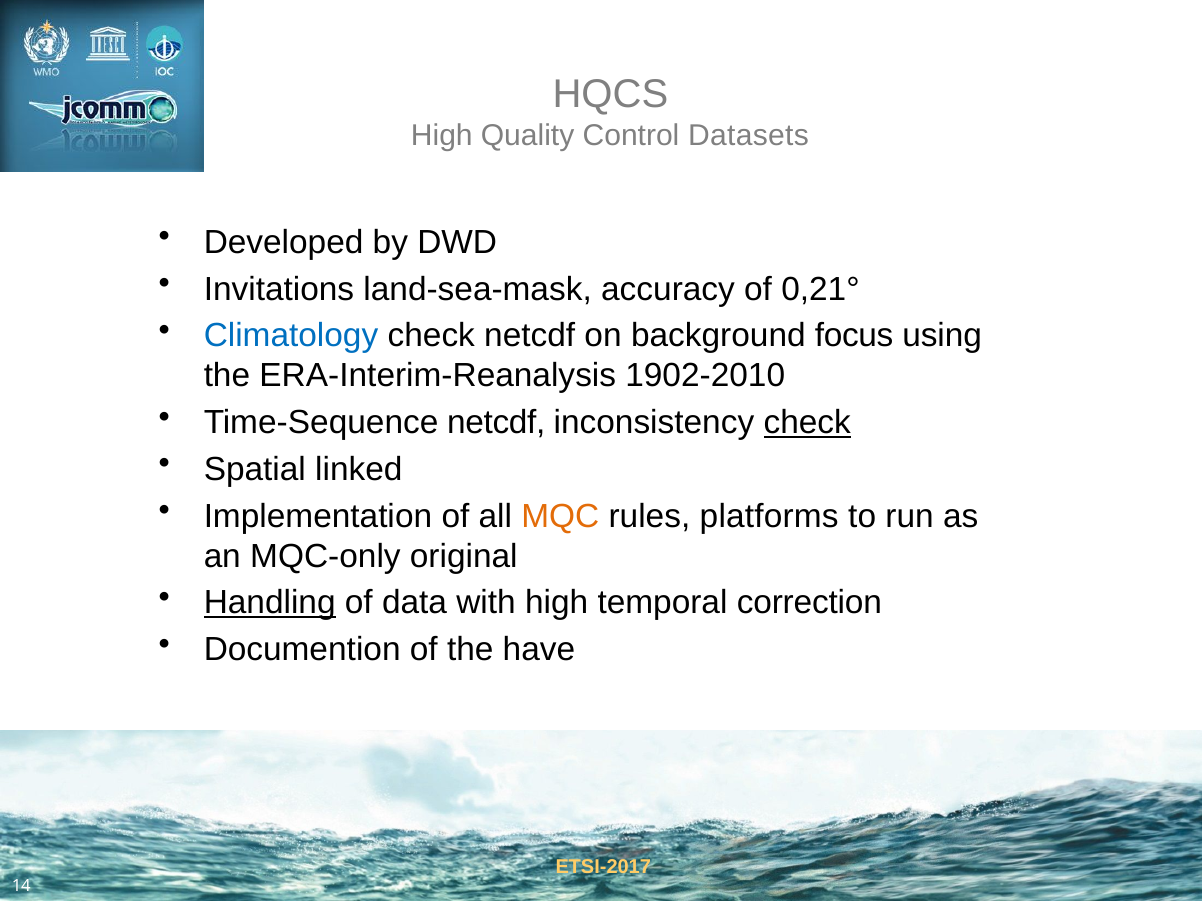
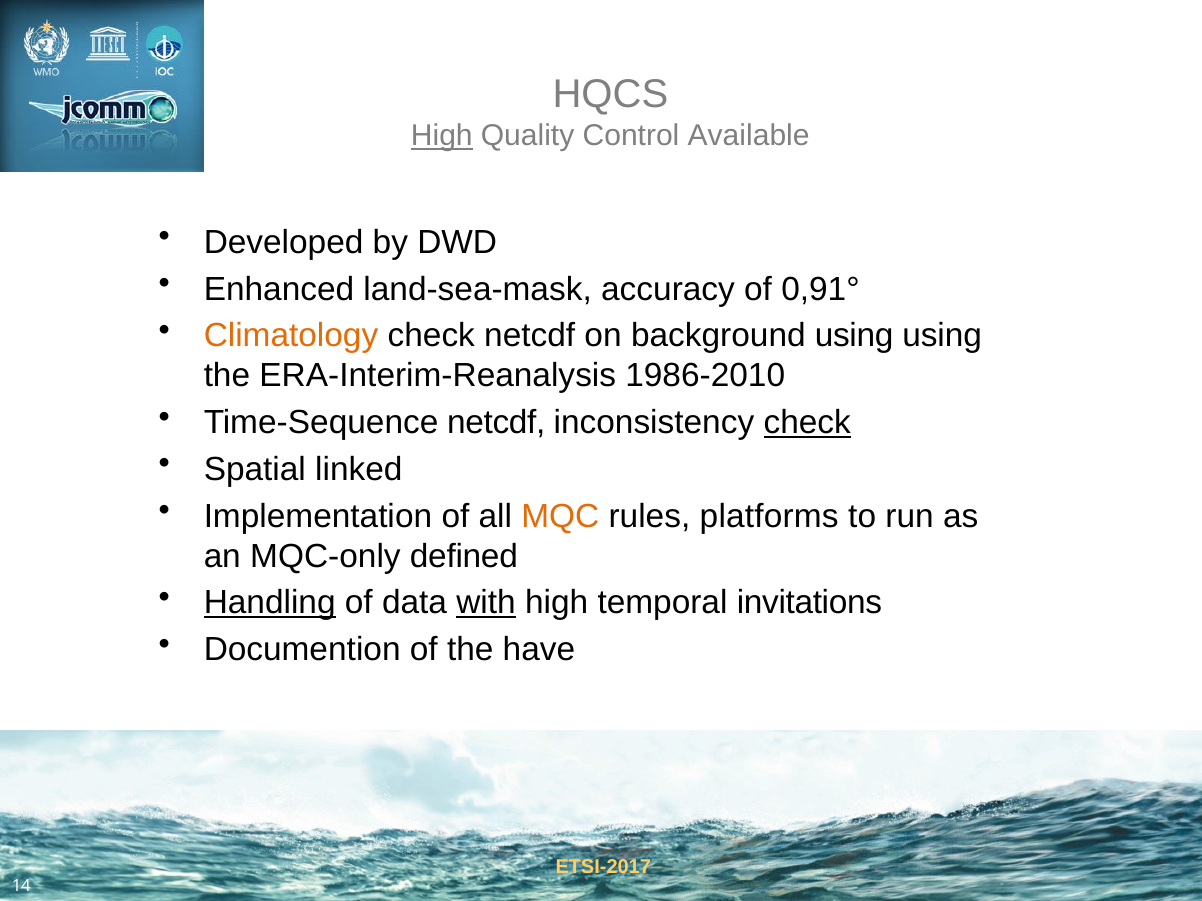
High underline: none -> present (442, 136)
Datasets: Datasets -> Available (749, 136)
Invitations: Invitations -> Enhanced (279, 289)
0,21°: 0,21° -> 0,91° (820, 289)
Climatology colour: blue -> orange (291, 336)
background focus: focus -> using (854, 336)
1902-2010: 1902-2010 -> 1986-2010 (705, 376)
original: original -> defined (464, 556)
with underline: none -> present (486, 603)
correction: correction -> invitations (809, 603)
